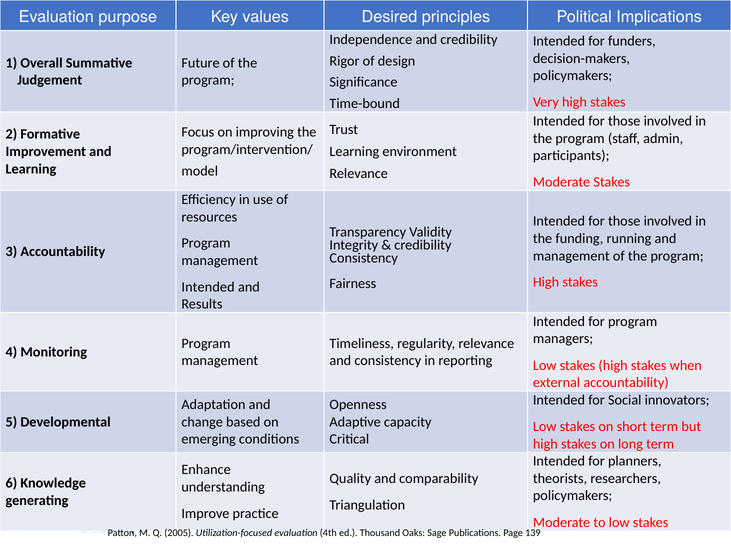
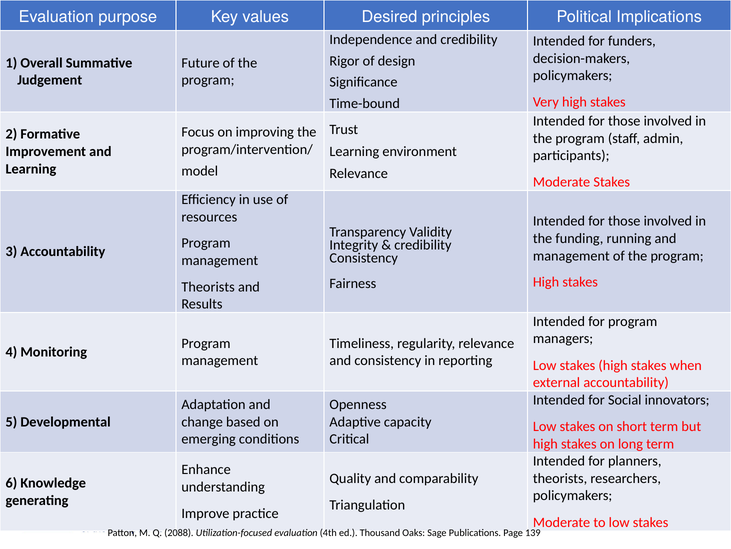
Intended: Intended -> Theorists (208, 286)
2005: 2005 -> 2088 (179, 532)
